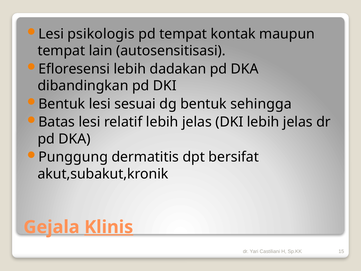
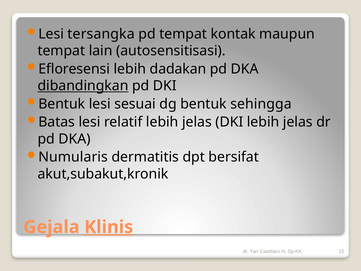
psikologis: psikologis -> tersangka (101, 34)
dibandingkan underline: none -> present (83, 86)
Punggung: Punggung -> Numularis (73, 157)
